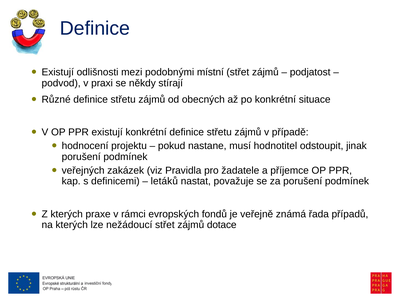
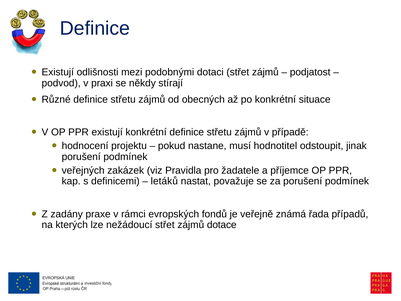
místní: místní -> dotaci (210, 72)
Z kterých: kterých -> zadány (67, 214)
